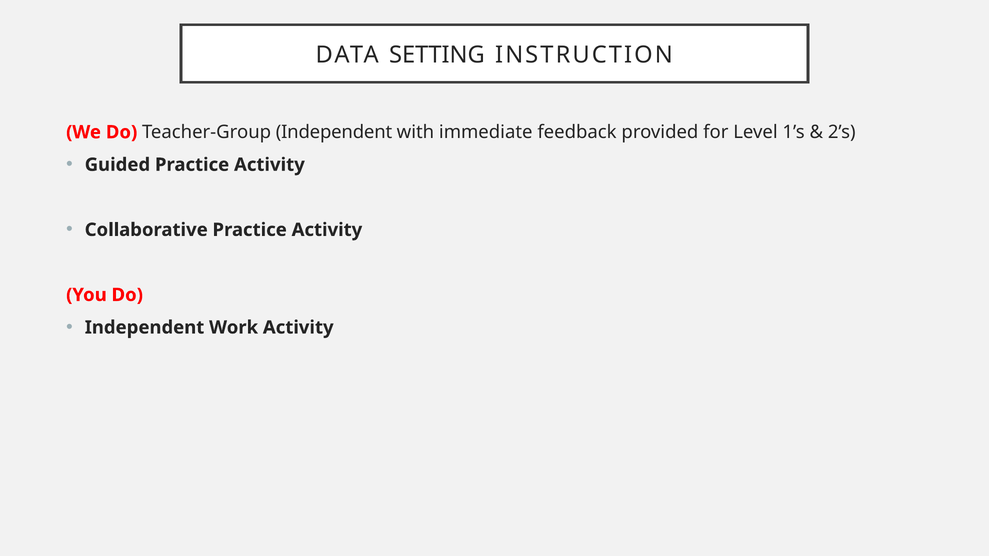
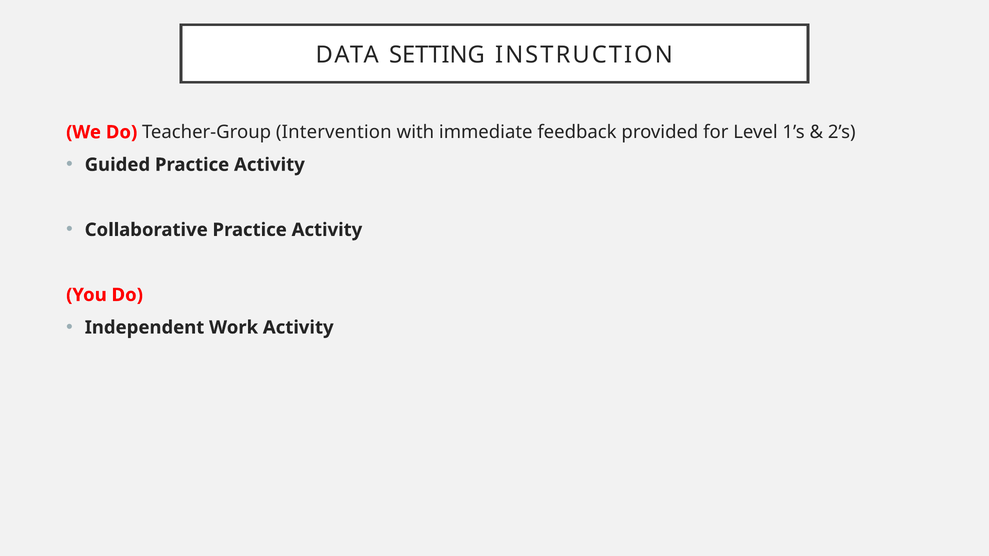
Teacher-Group Independent: Independent -> Intervention (334, 132)
